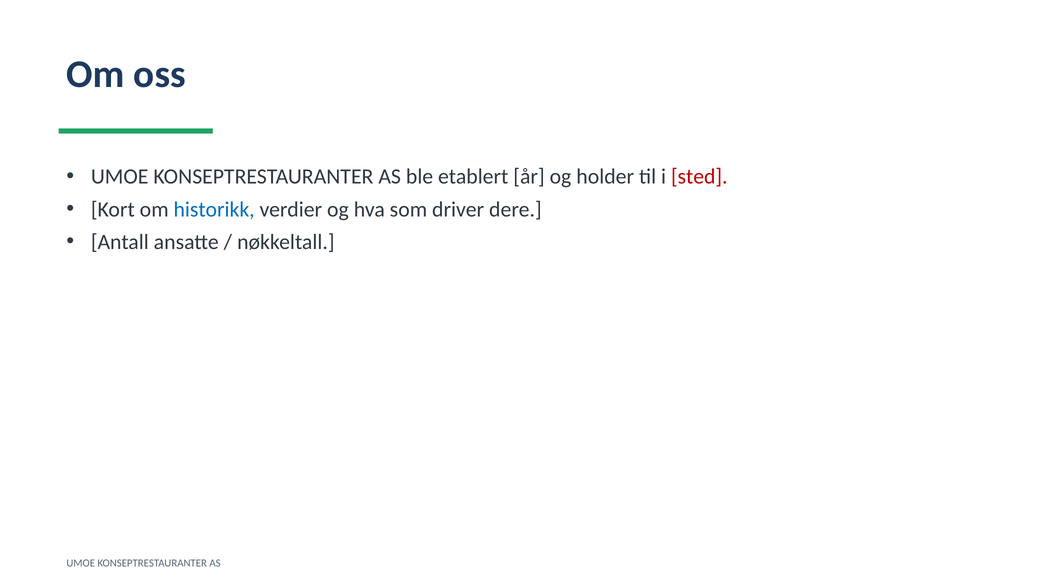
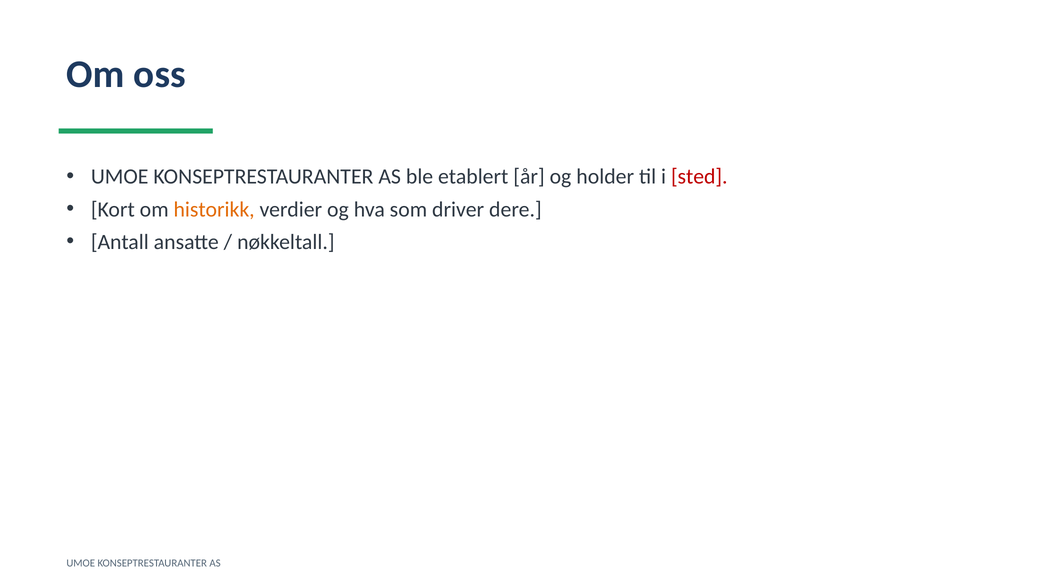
historikk colour: blue -> orange (214, 209)
